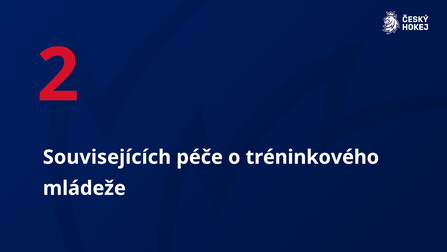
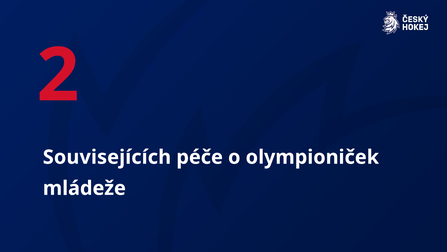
tréninkového: tréninkového -> olympioniček (312, 157)
